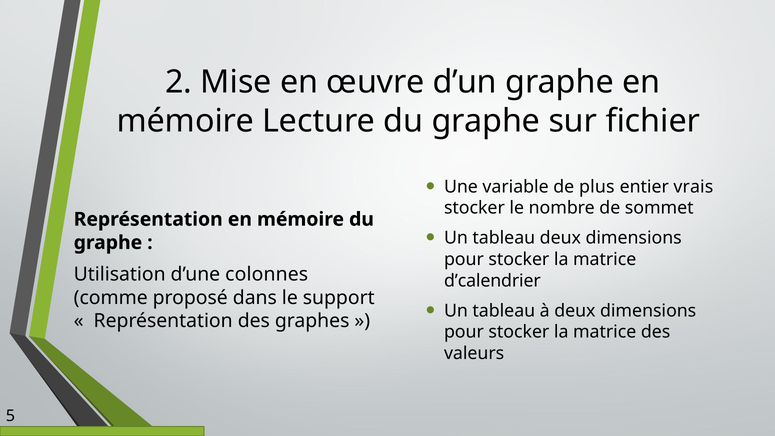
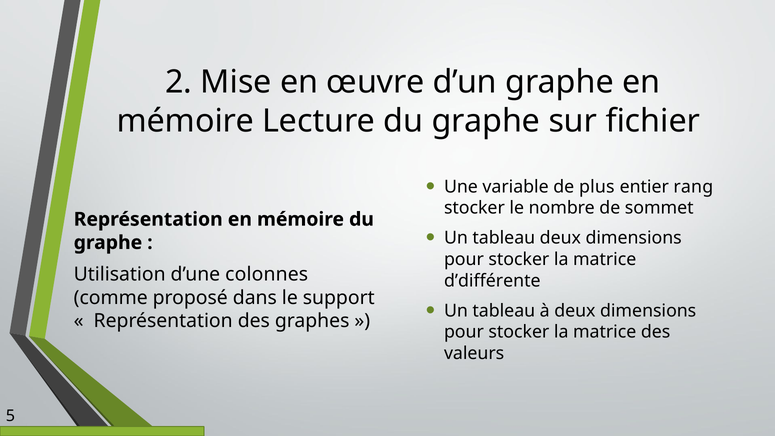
vrais: vrais -> rang (693, 187)
d’calendrier: d’calendrier -> d’différente (492, 281)
